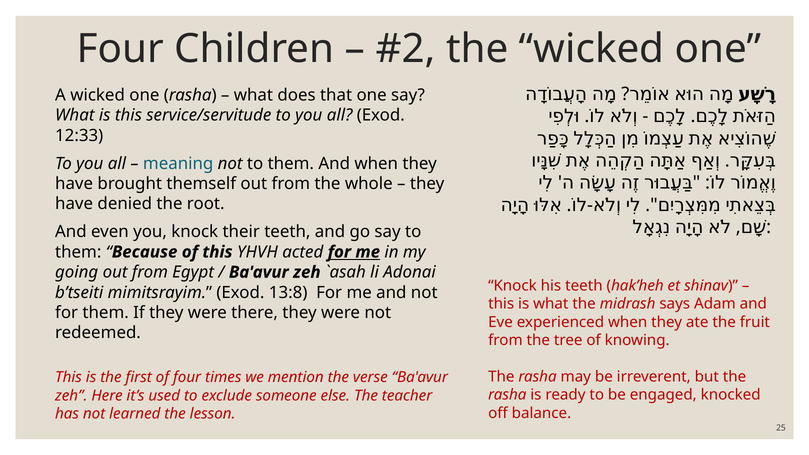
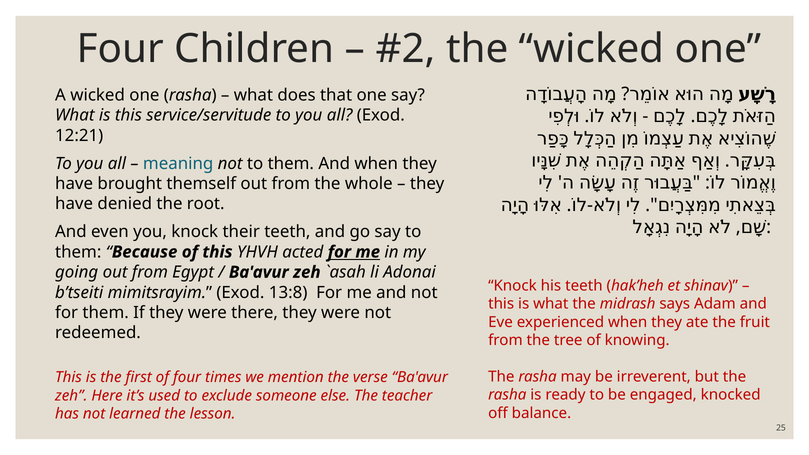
12:33: 12:33 -> 12:21 (79, 136)
